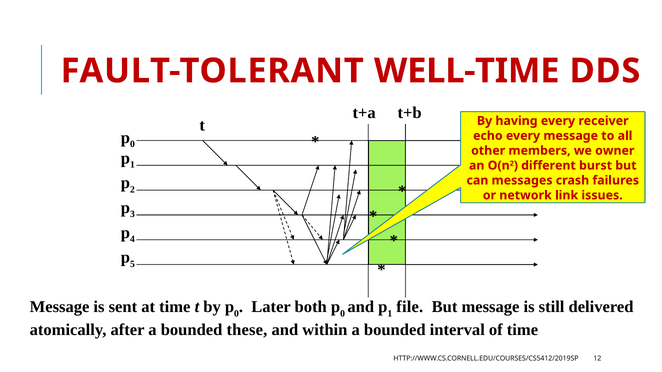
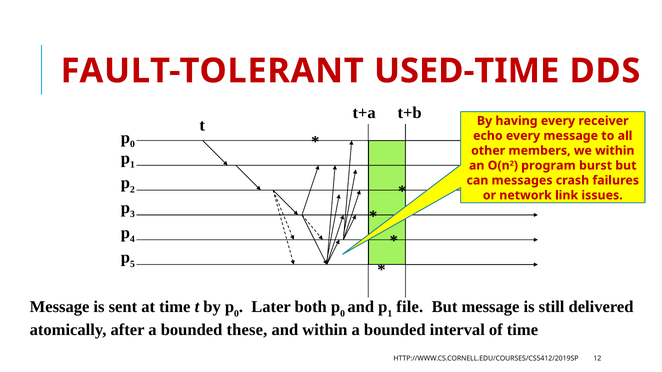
WELL-TIME: WELL-TIME -> USED-TIME (467, 71)
we owner: owner -> within (615, 151)
different: different -> program (548, 166)
